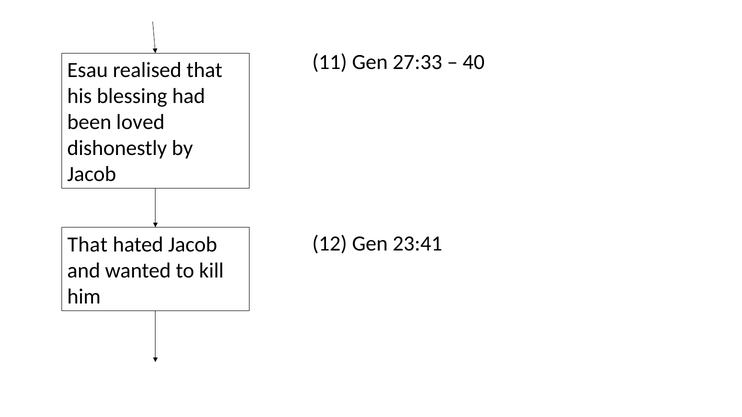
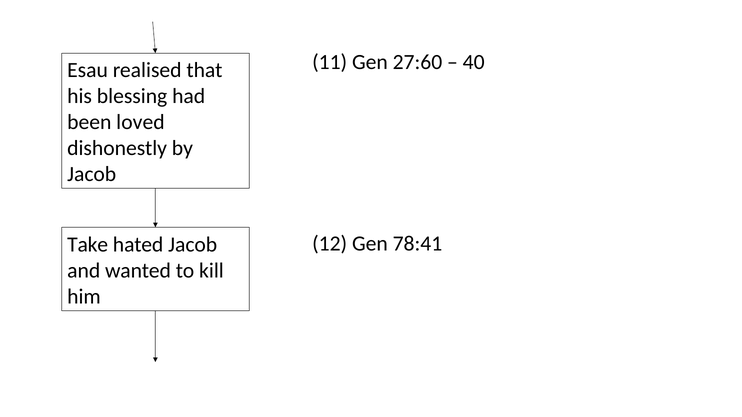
27:33: 27:33 -> 27:60 (417, 62)
23:41: 23:41 -> 78:41 (417, 244)
That: That -> Take (88, 245)
